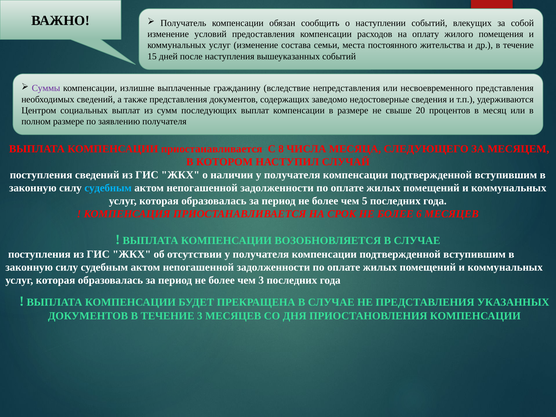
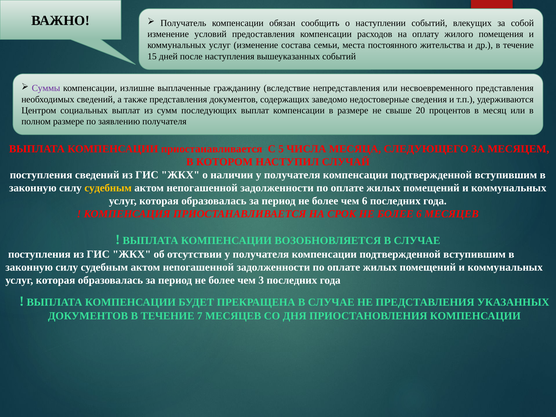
8: 8 -> 5 (281, 149)
судебным colour: light blue -> yellow (108, 188)
чем 5: 5 -> 6 (365, 201)
ТЕЧЕНИЕ 3: 3 -> 7 (200, 316)
